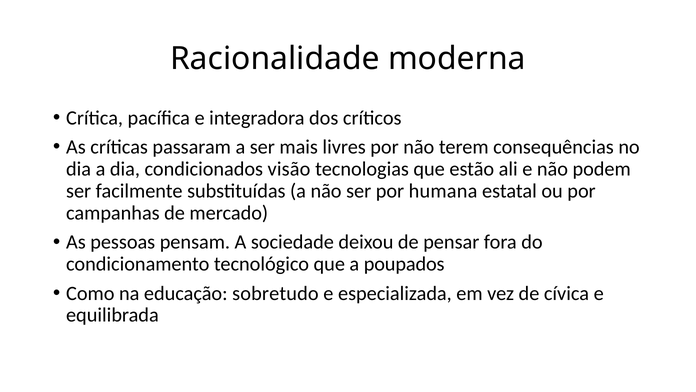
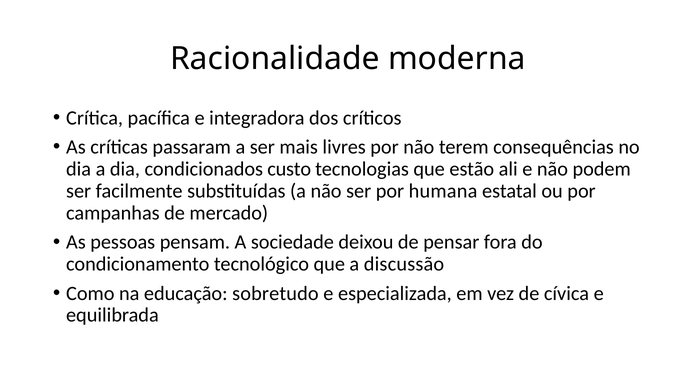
visão: visão -> custo (289, 169)
poupados: poupados -> discussão (404, 264)
